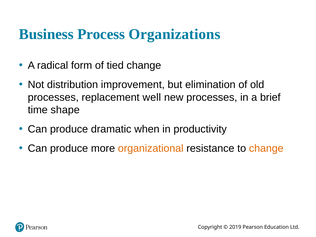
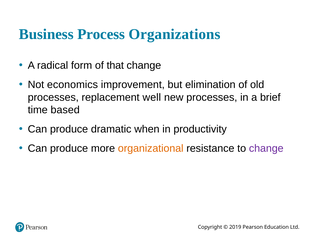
tied: tied -> that (115, 66)
distribution: distribution -> economics (73, 85)
shape: shape -> based (65, 110)
change colour: orange -> purple (266, 148)
